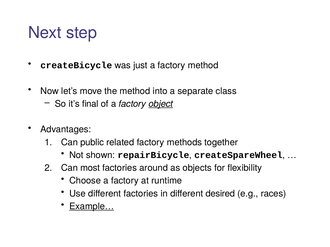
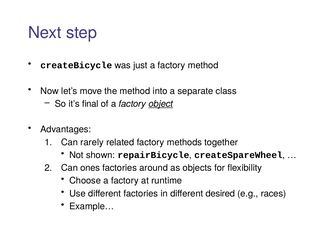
public: public -> rarely (92, 143)
most: most -> ones (90, 168)
Example… underline: present -> none (92, 207)
